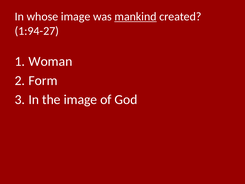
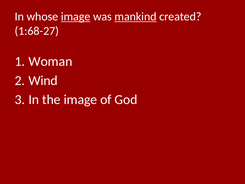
image underline: none -> present (76, 17)
1:94-27: 1:94-27 -> 1:68-27 (37, 31)
Form: Form -> Wind (43, 80)
